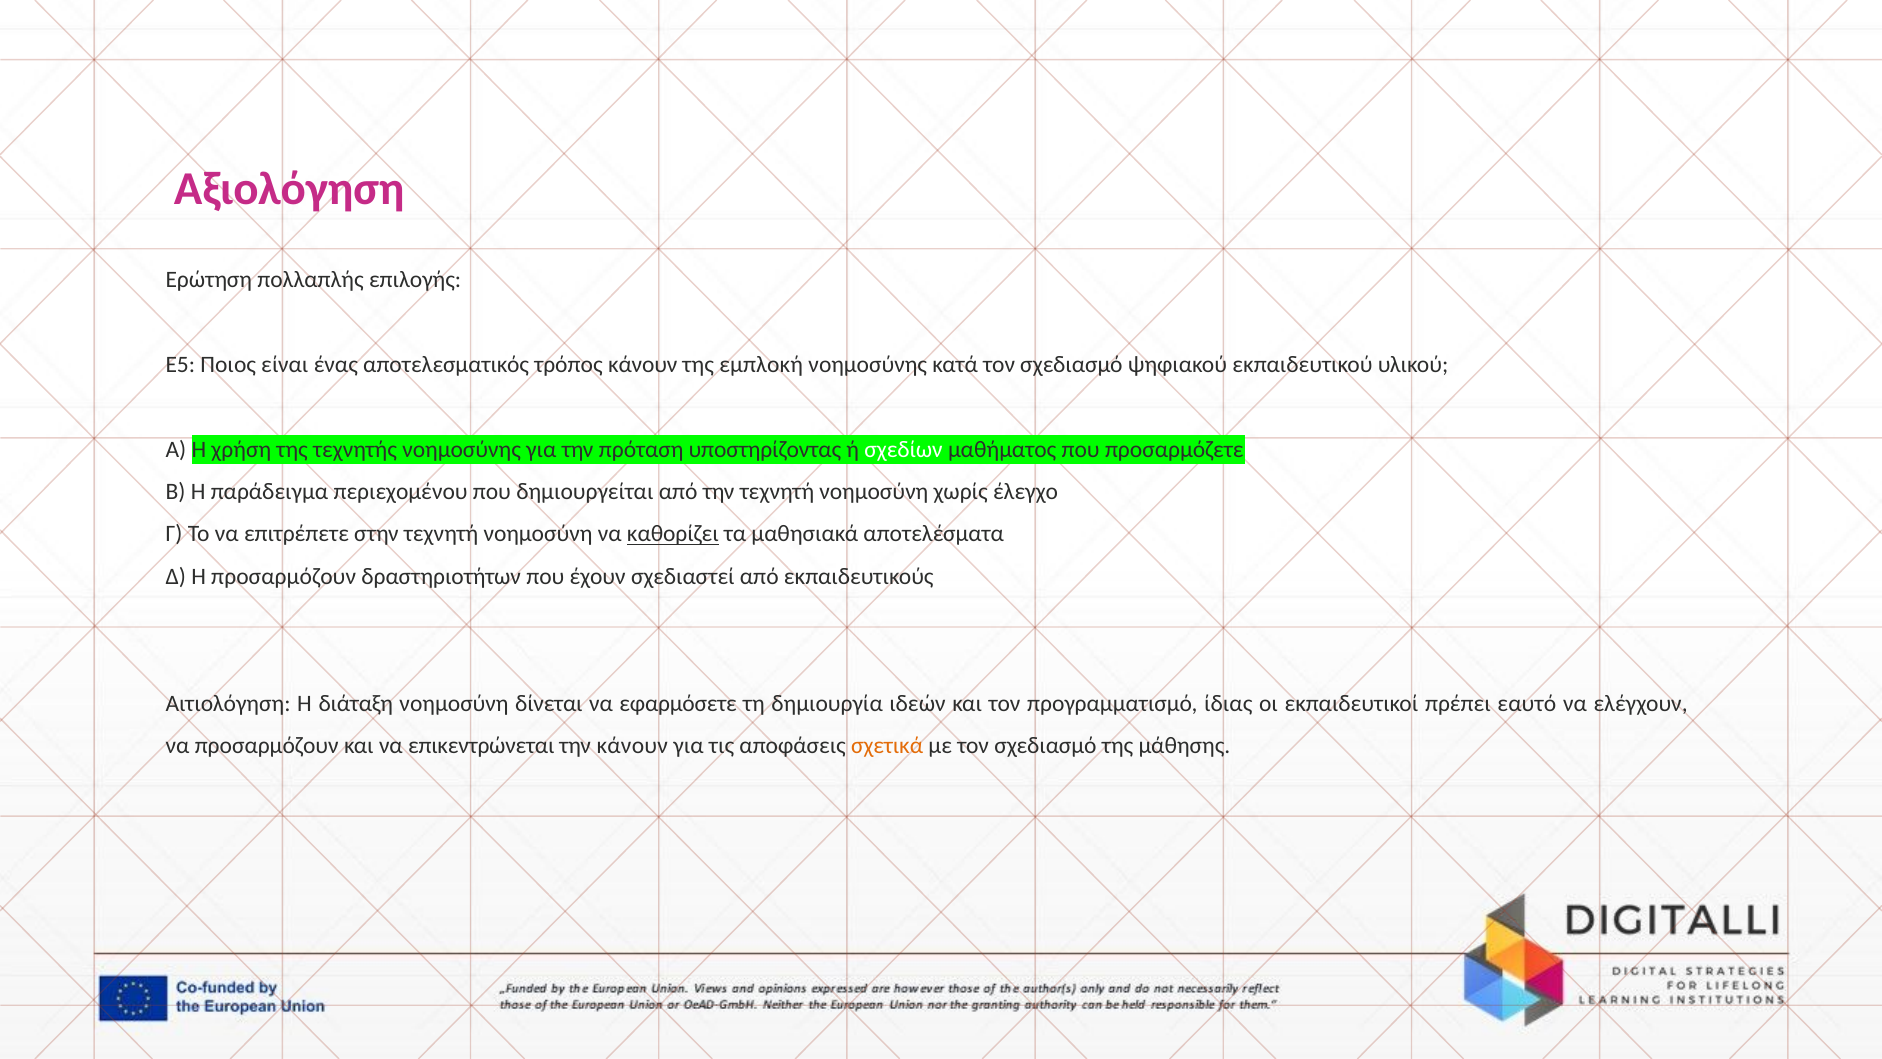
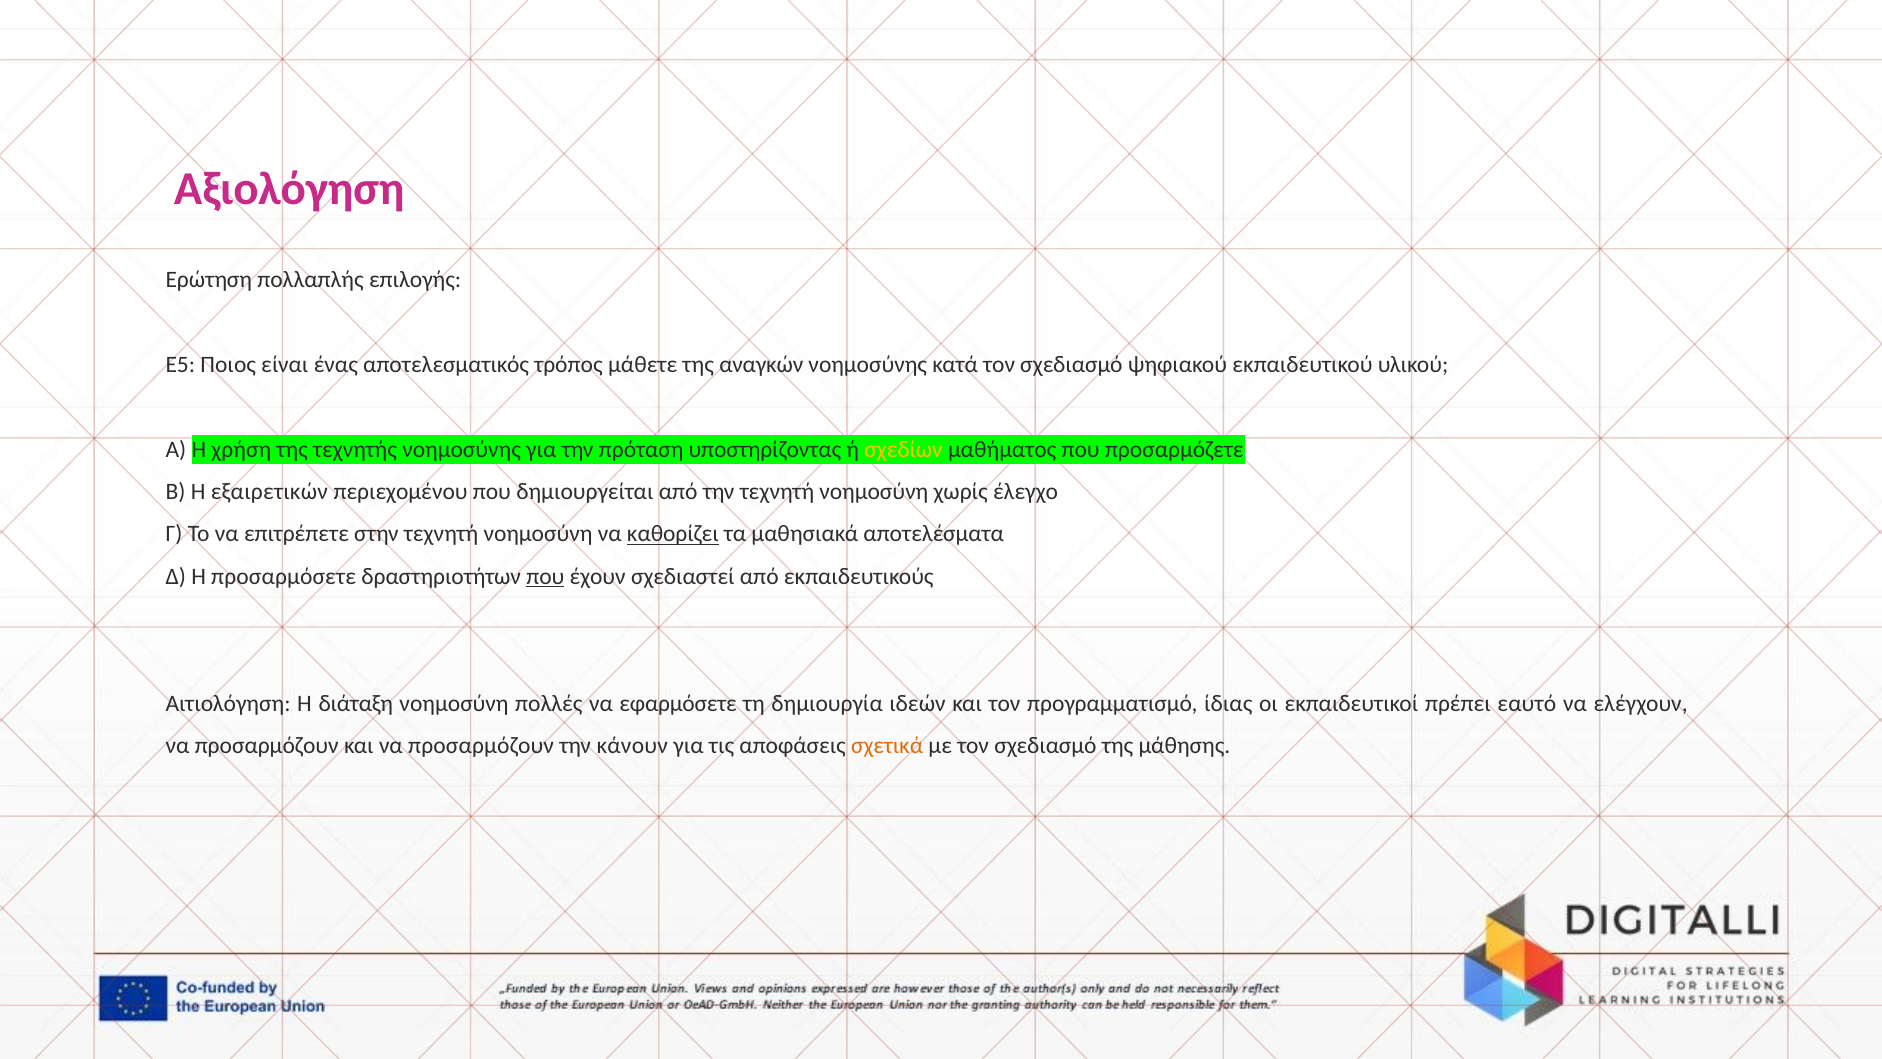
τρόπος κάνουν: κάνουν -> μάθετε (643, 365)
εμπλοκή: εμπλοκή -> αναγκών (761, 365)
σχεδίων colour: white -> yellow (904, 449)
παράδειγμα: παράδειγμα -> εξαιρετικών (269, 492)
Η προσαρμόζουν: προσαρμόζουν -> προσαρμόσετε (284, 576)
που underline: none -> present (545, 576)
δίνεται: δίνεται -> πολλές (549, 703)
και να επικεντρώνεται: επικεντρώνεται -> προσαρμόζουν (481, 746)
